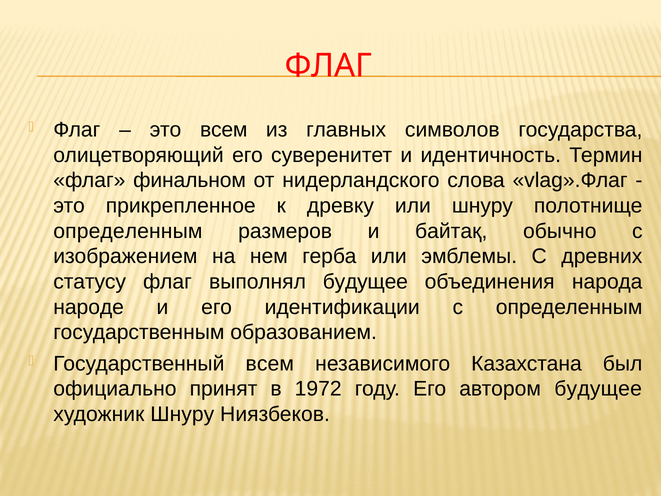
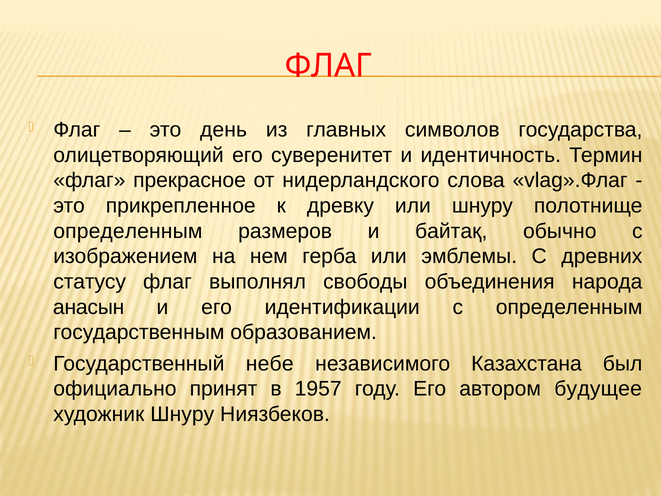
это всем: всем -> день (224, 130)
финальном: финальном -> прекрасное (190, 180)
выполнял будущее: будущее -> свободы (365, 282)
народе: народе -> анасын (89, 307)
Государственный всем: всем -> небе (270, 364)
1972: 1972 -> 1957 (318, 389)
